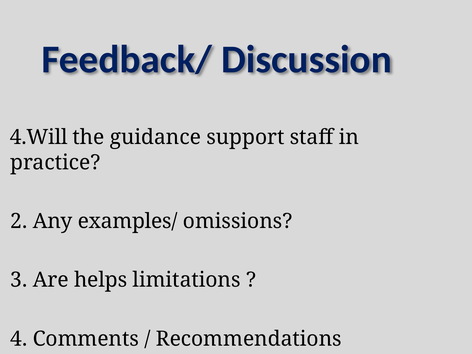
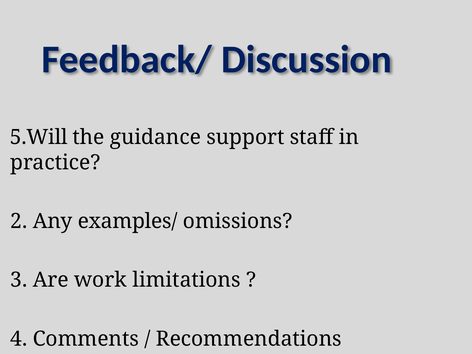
4.Will: 4.Will -> 5.Will (39, 137)
helps: helps -> work (100, 280)
